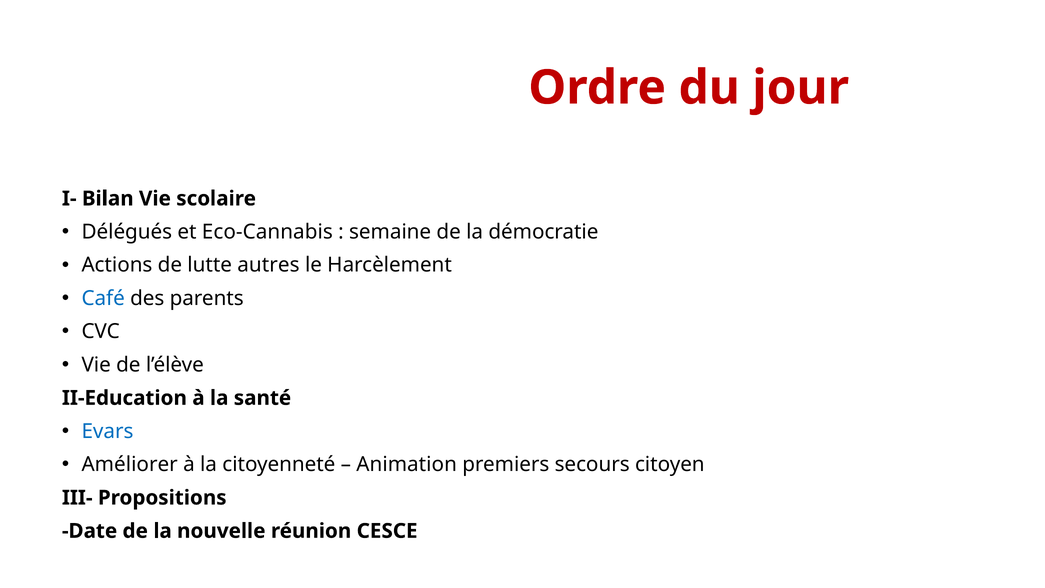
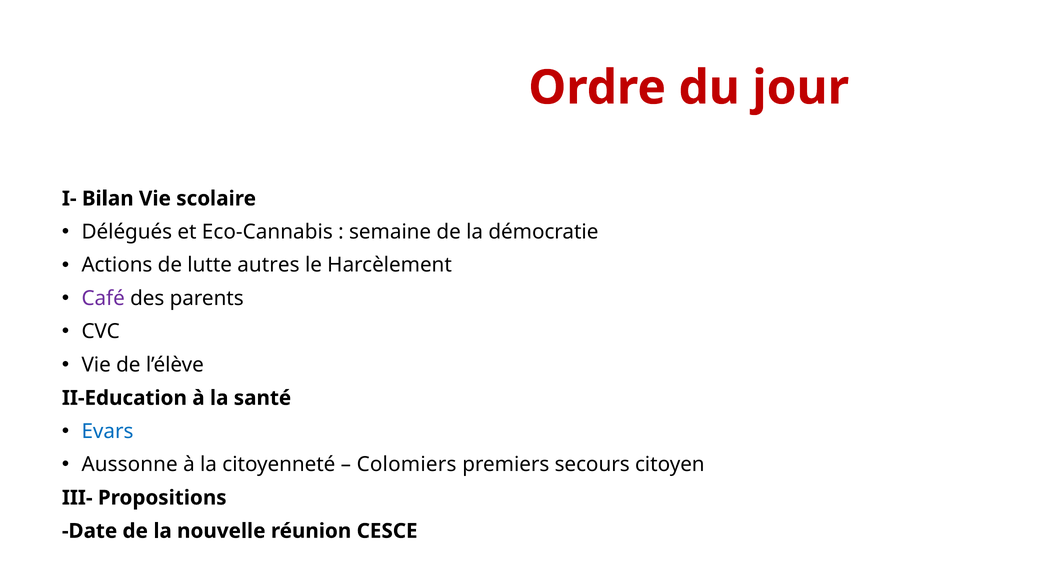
Café colour: blue -> purple (103, 298)
Améliorer: Améliorer -> Aussonne (130, 464)
Animation: Animation -> Colomiers (407, 464)
